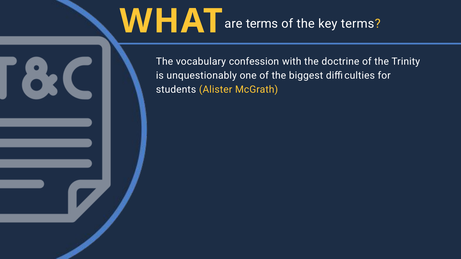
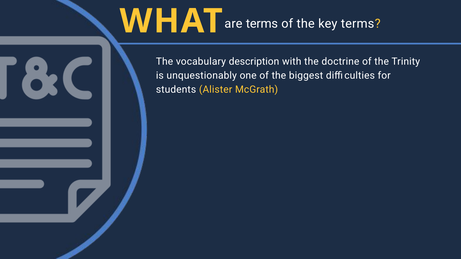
confession: confession -> description (254, 62)
